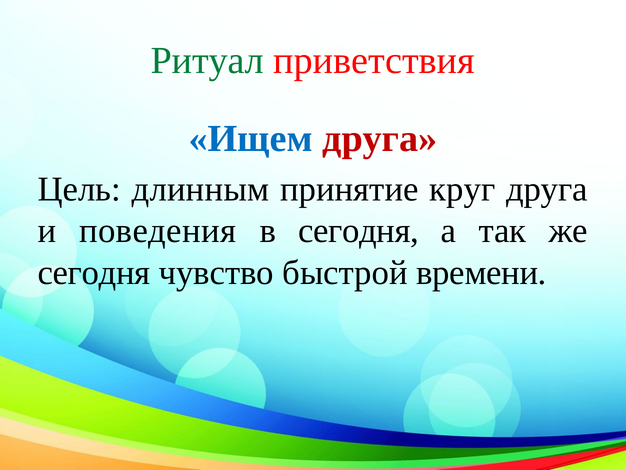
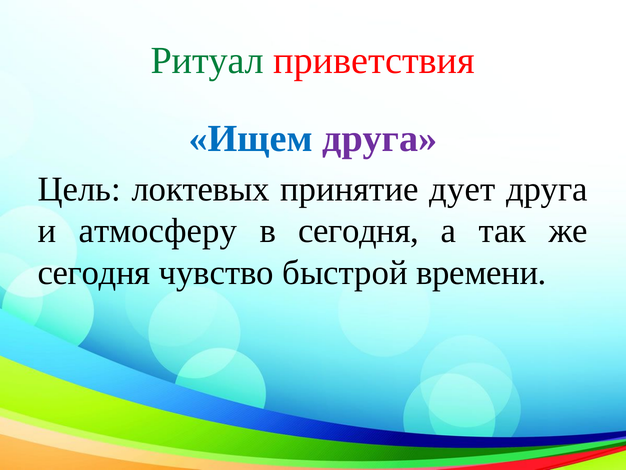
друга colour: red -> purple (380, 138)
длинным: длинным -> локтевых (201, 189)
круг: круг -> дует (462, 189)
поведения: поведения -> атмосферу (158, 231)
